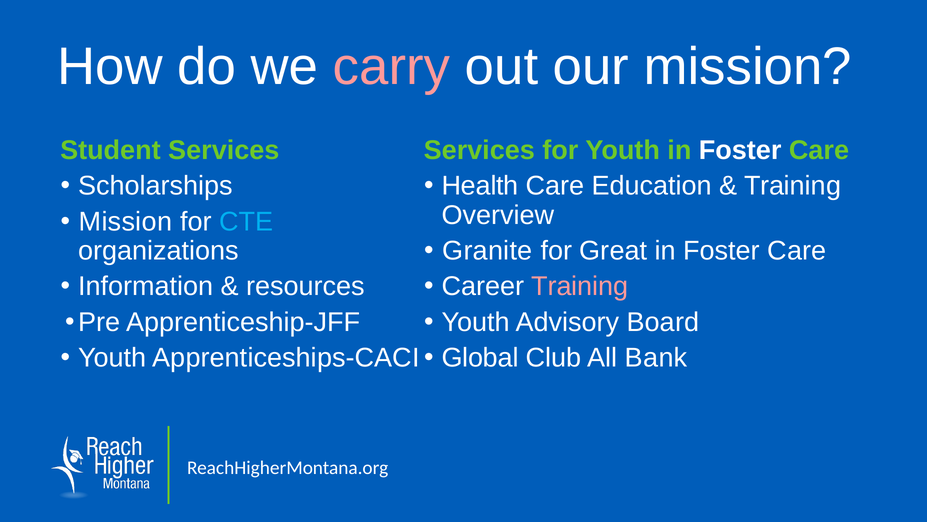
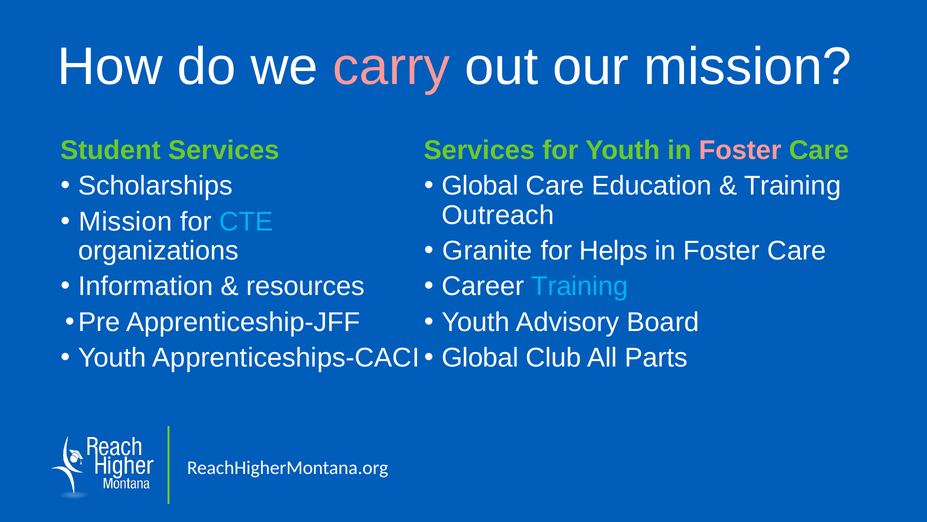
Foster colour: white -> pink (740, 150)
Health: Health -> Global (480, 186)
Overview: Overview -> Outreach (498, 215)
Great: Great -> Helps (613, 251)
Training colour: pink -> light blue (580, 286)
Bank: Bank -> Parts (656, 357)
